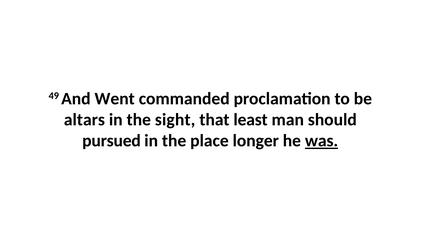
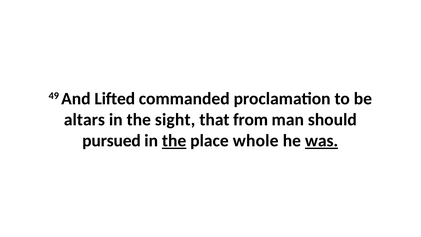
Went: Went -> Lifted (115, 99)
least: least -> from (251, 120)
the underline: none -> present (174, 141)
longer: longer -> whole (256, 141)
